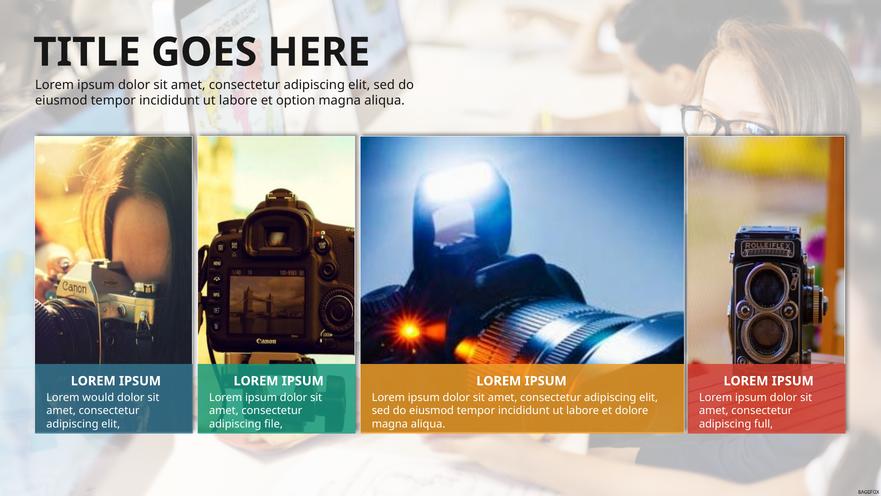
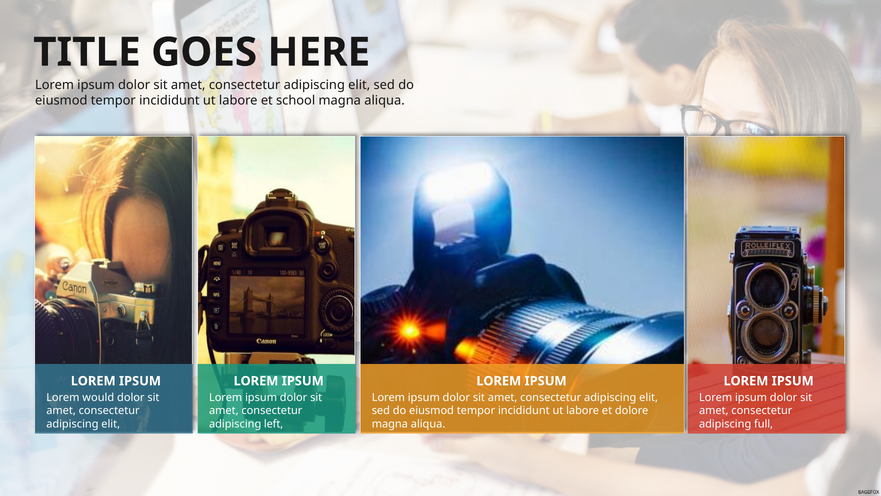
option: option -> school (296, 100)
file: file -> left (274, 424)
